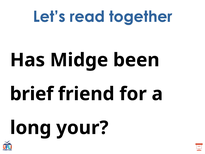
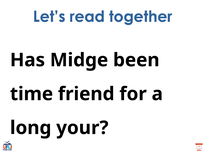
brief: brief -> time (32, 94)
